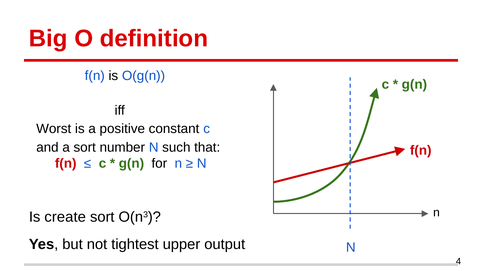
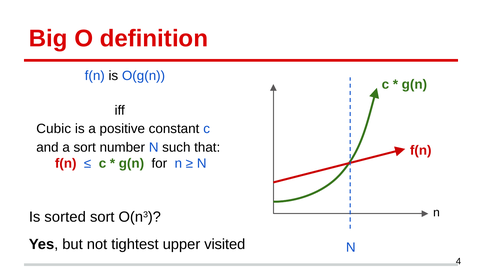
Worst: Worst -> Cubic (54, 129)
create: create -> sorted (65, 217)
output: output -> visited (225, 244)
